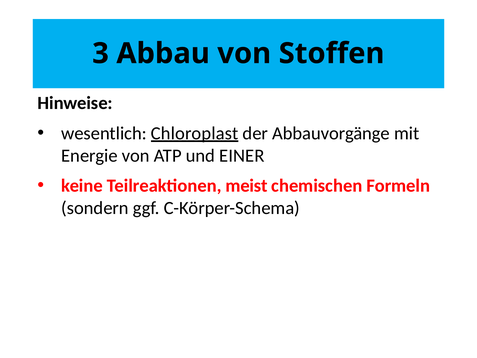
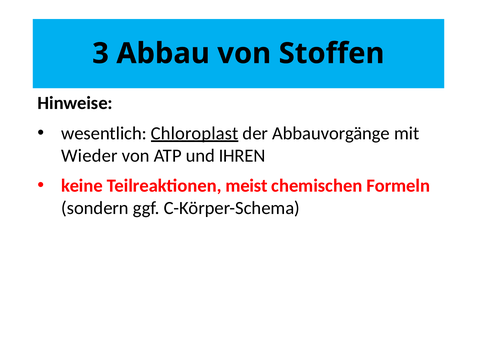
Energie: Energie -> Wieder (89, 155)
EINER: EINER -> IHREN (242, 155)
